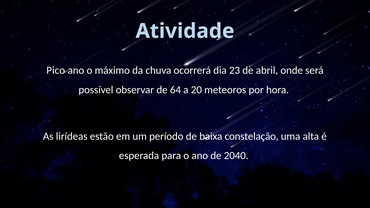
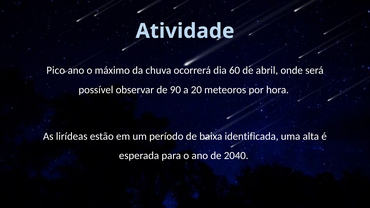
23: 23 -> 60 (235, 70)
64: 64 -> 90 (175, 90)
constelação: constelação -> identificada (252, 136)
